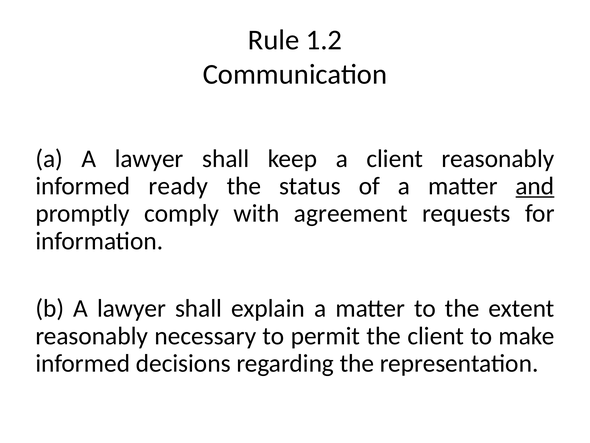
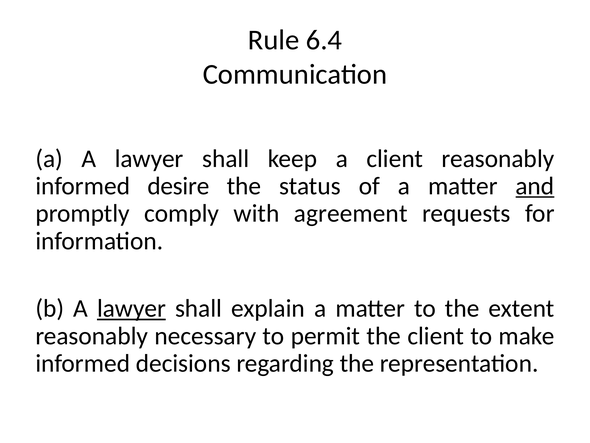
1.2: 1.2 -> 6.4 (324, 40)
ready: ready -> desire (178, 186)
lawyer underline: none -> present (131, 308)
